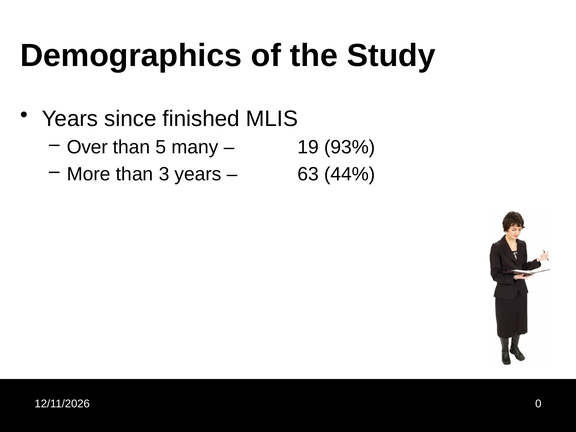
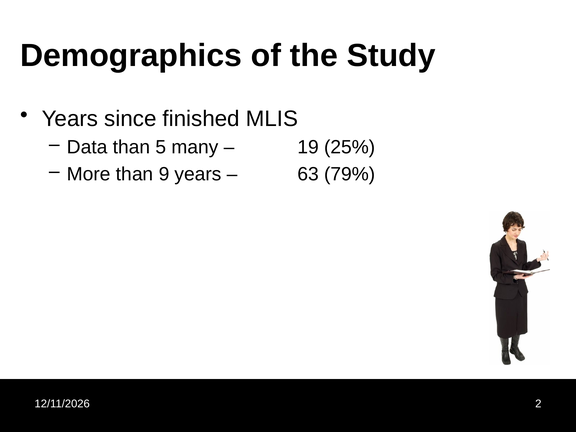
Over: Over -> Data (87, 147)
93%: 93% -> 25% (350, 147)
3: 3 -> 9 (164, 174)
44%: 44% -> 79% (350, 174)
0: 0 -> 2 (538, 404)
